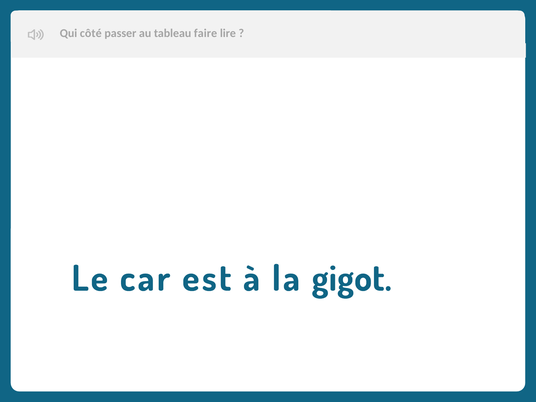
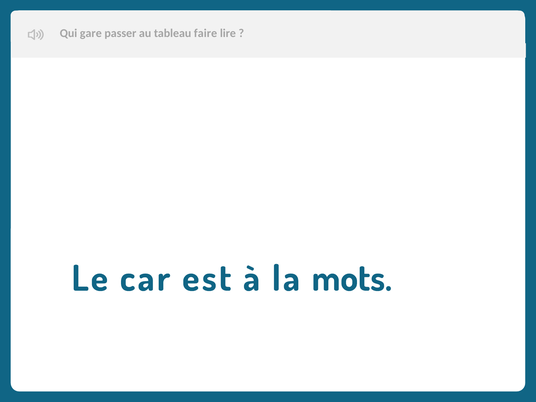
côté: côté -> gare (91, 33)
gigot: gigot -> mots (352, 279)
